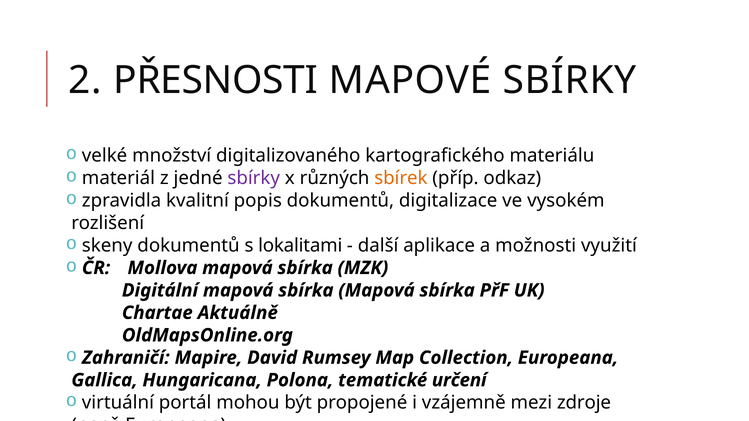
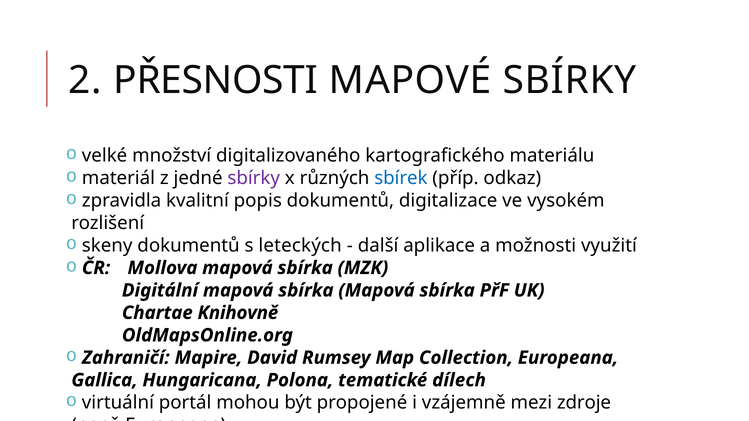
sbírek colour: orange -> blue (401, 178)
lokalitami: lokalitami -> leteckých (300, 246)
Aktuálně: Aktuálně -> Knihovně (238, 313)
určení: určení -> dílech (459, 380)
